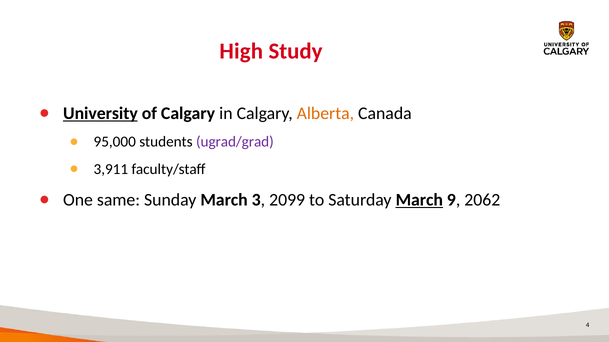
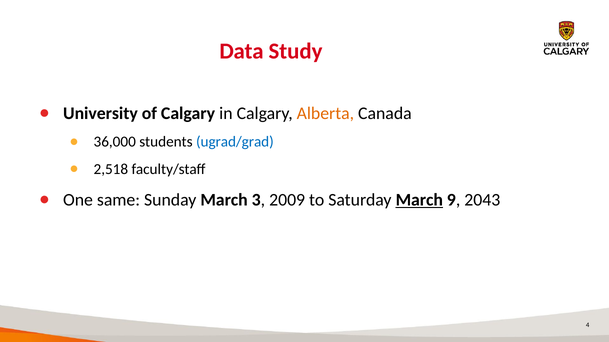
High: High -> Data (241, 51)
University underline: present -> none (100, 113)
95,000: 95,000 -> 36,000 (115, 142)
ugrad/grad colour: purple -> blue (235, 142)
3,911: 3,911 -> 2,518 (111, 170)
2099: 2099 -> 2009 (287, 200)
2062: 2062 -> 2043 (482, 200)
